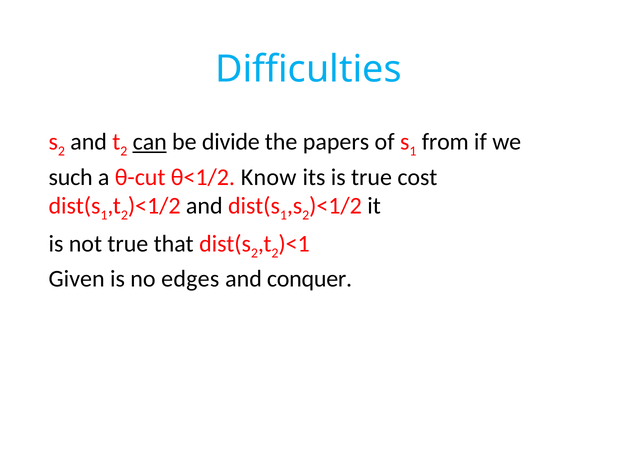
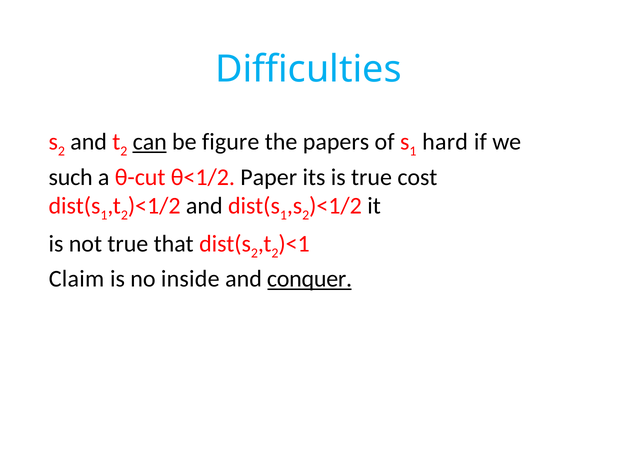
divide: divide -> figure (231, 142)
from: from -> hard (445, 142)
Know: Know -> Paper (269, 177)
Given: Given -> Claim (77, 279)
edges: edges -> inside (190, 279)
conquer underline: none -> present (310, 279)
